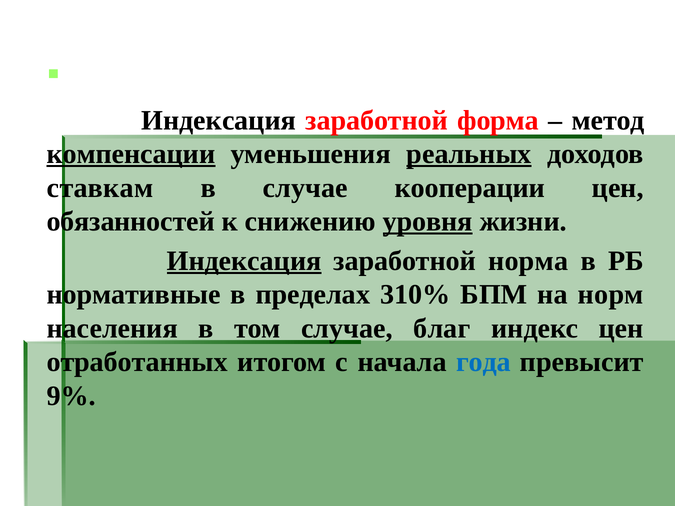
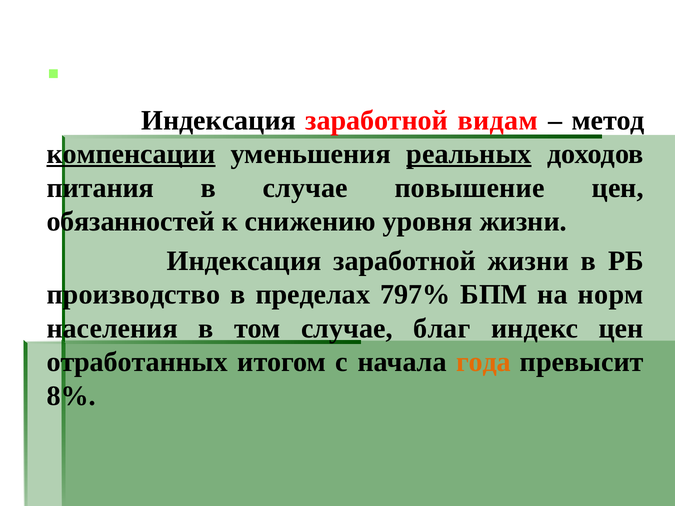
форма: форма -> видам (498, 120)
ставкам: ставкам -> питания (100, 188)
кооперации: кооперации -> повышение (470, 188)
уровня underline: present -> none (428, 222)
Индексация underline: present -> none (244, 261)
заработной норма: норма -> жизни (528, 261)
нормативные: нормативные -> производство (133, 295)
310%: 310% -> 797% (415, 295)
года colour: blue -> orange (483, 362)
9%: 9% -> 8% (71, 396)
